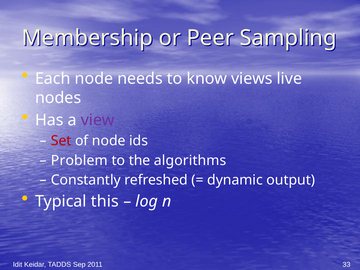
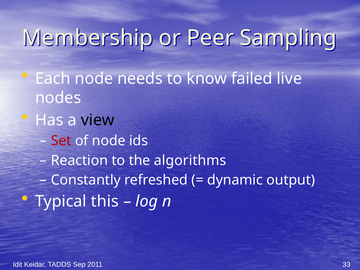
views: views -> failed (252, 79)
view colour: purple -> black (98, 120)
Problem: Problem -> Reaction (79, 160)
